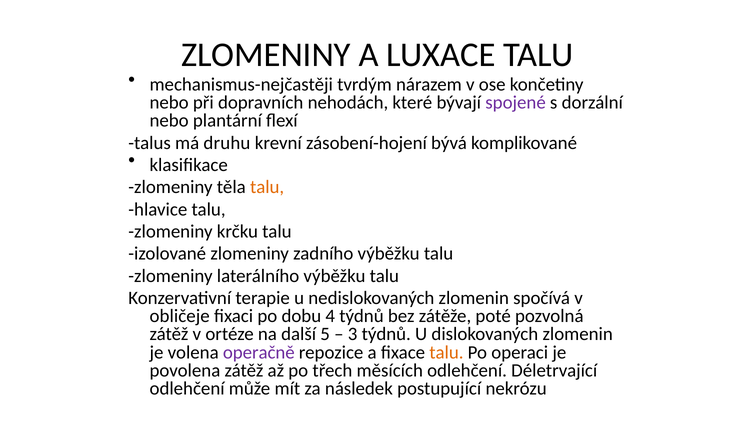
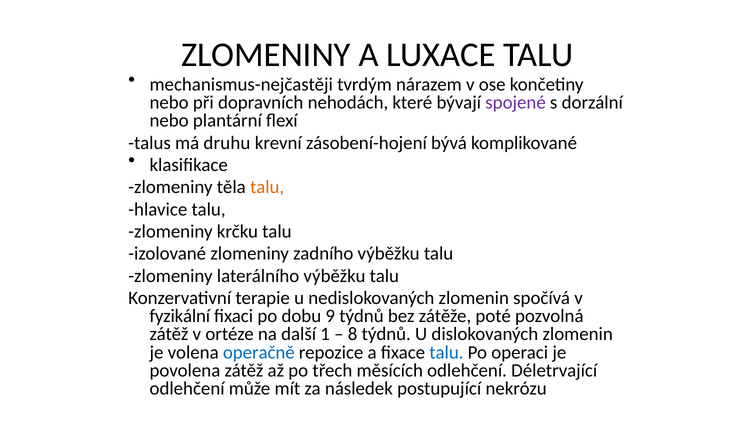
obličeje: obličeje -> fyzikální (180, 316)
4: 4 -> 9 (330, 316)
5: 5 -> 1 (325, 334)
3: 3 -> 8 (353, 334)
operačně colour: purple -> blue (259, 352)
talu colour: orange -> blue (446, 352)
